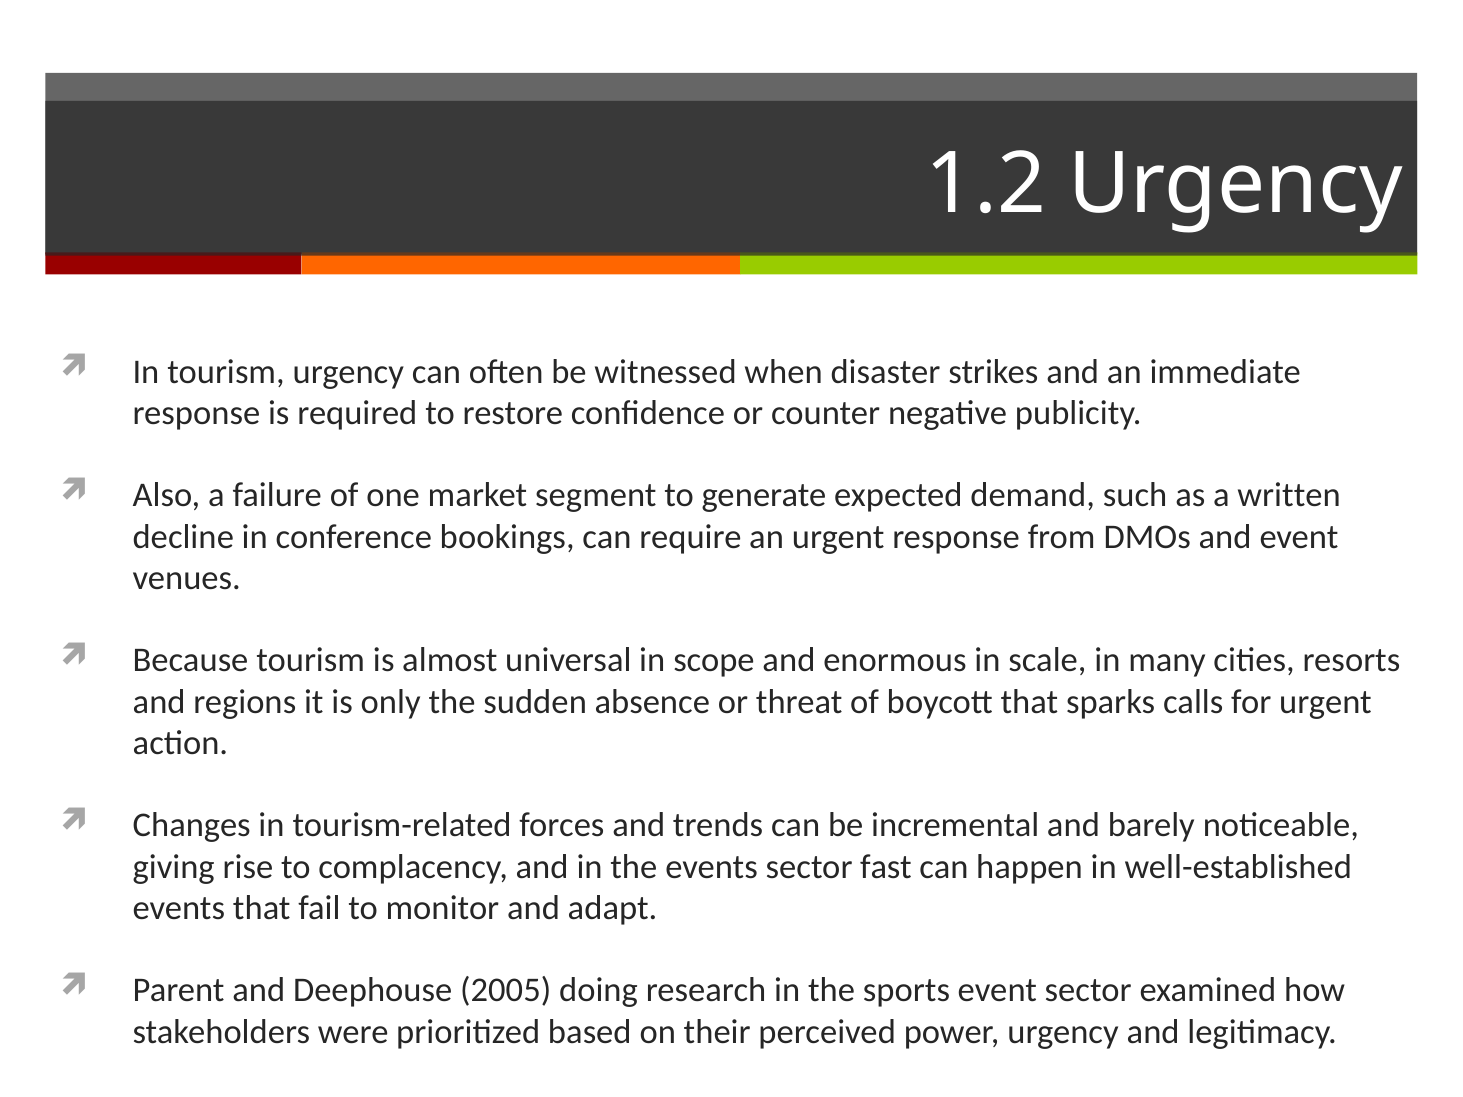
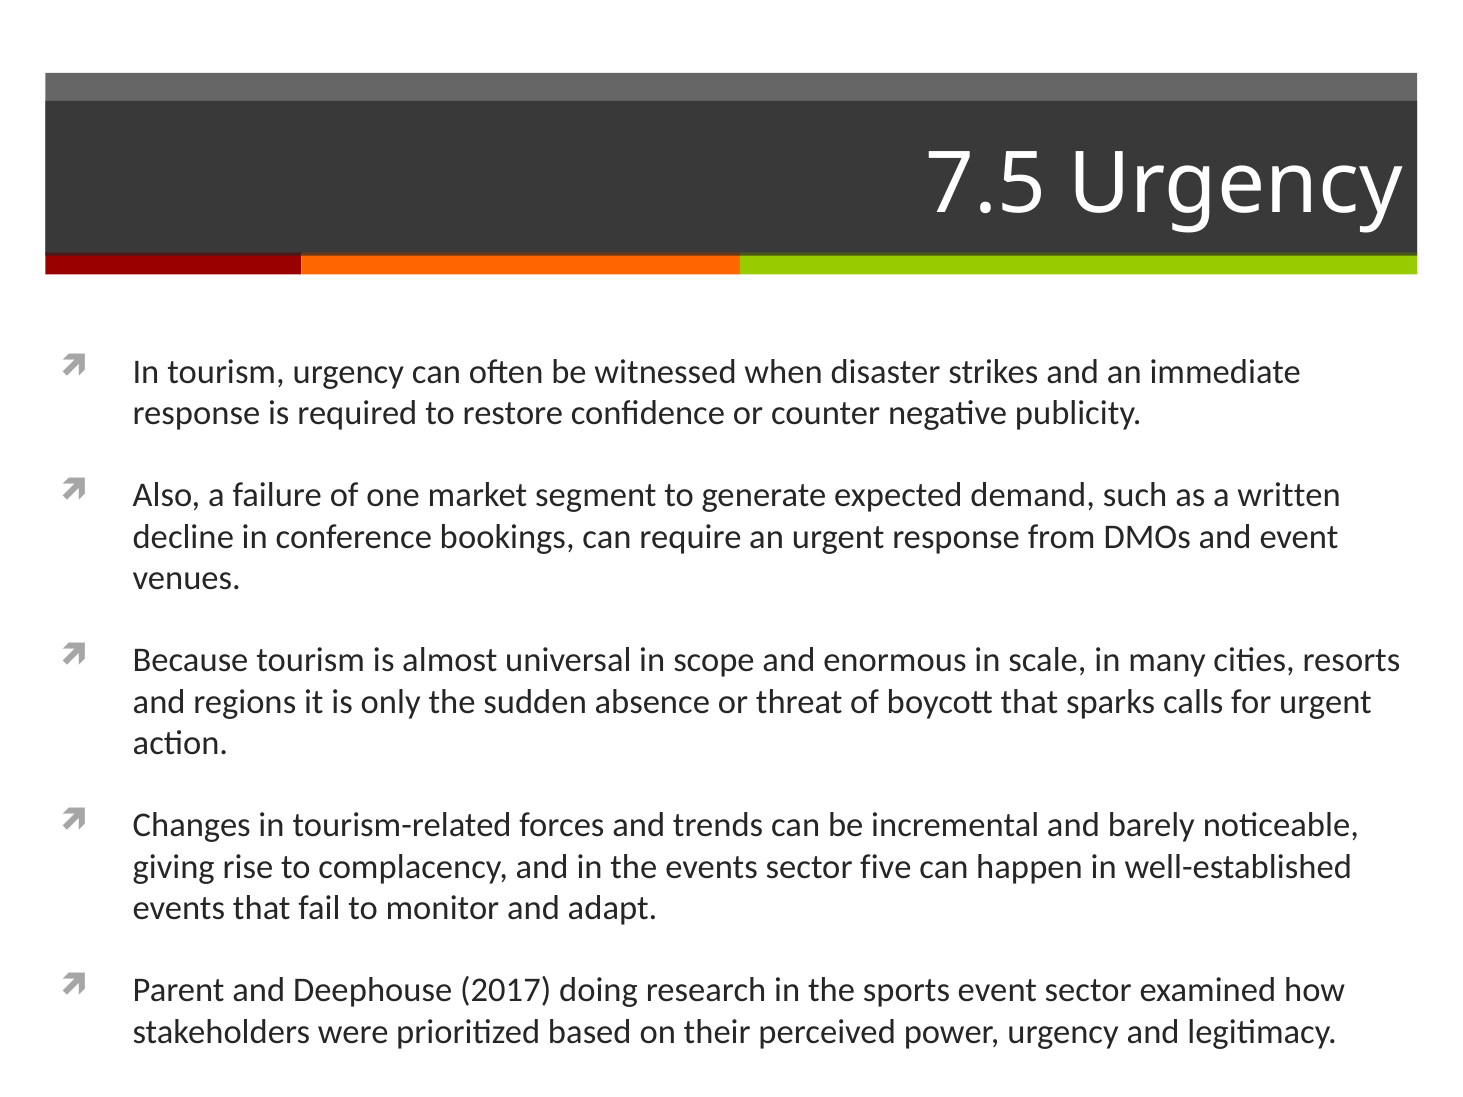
1.2: 1.2 -> 7.5 (986, 184)
fast: fast -> five (886, 867)
2005: 2005 -> 2017 (506, 991)
